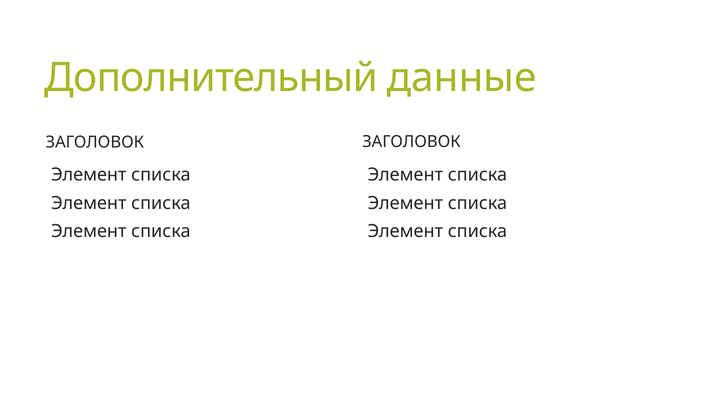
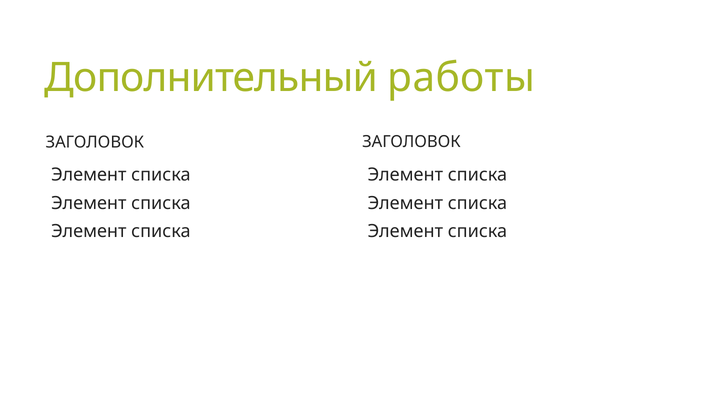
данные: данные -> работы (461, 78)
